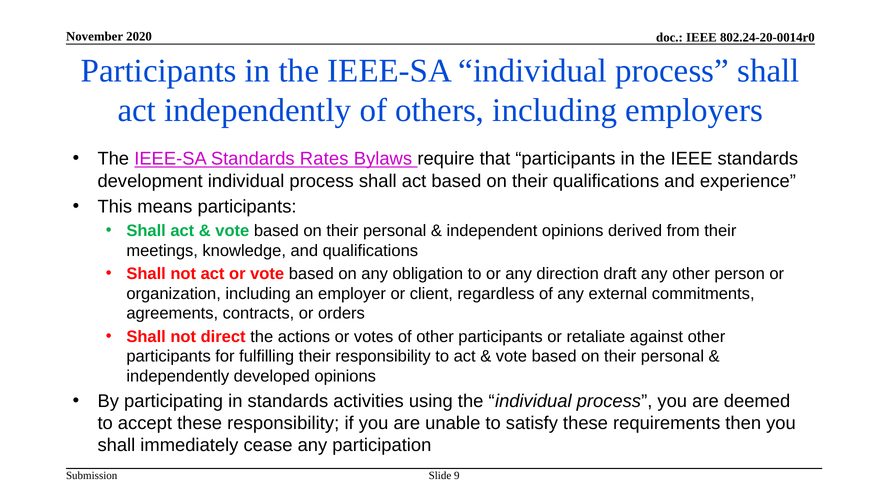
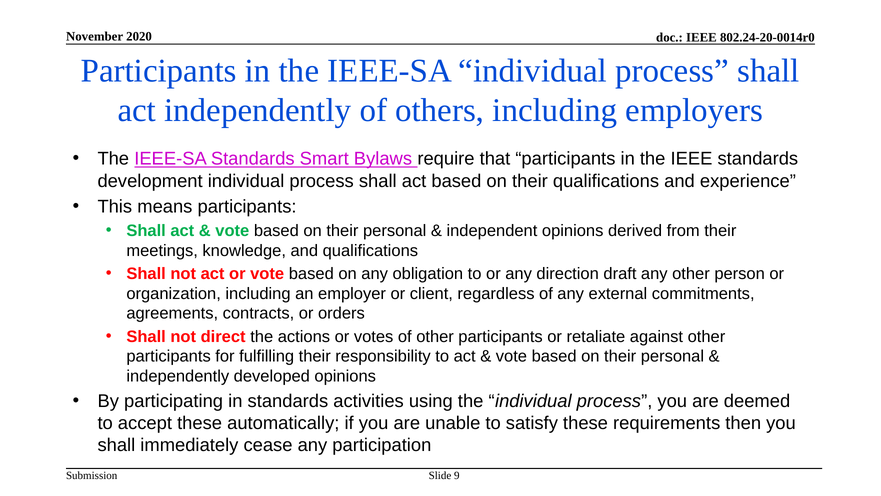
Rates: Rates -> Smart (324, 159)
these responsibility: responsibility -> automatically (283, 423)
